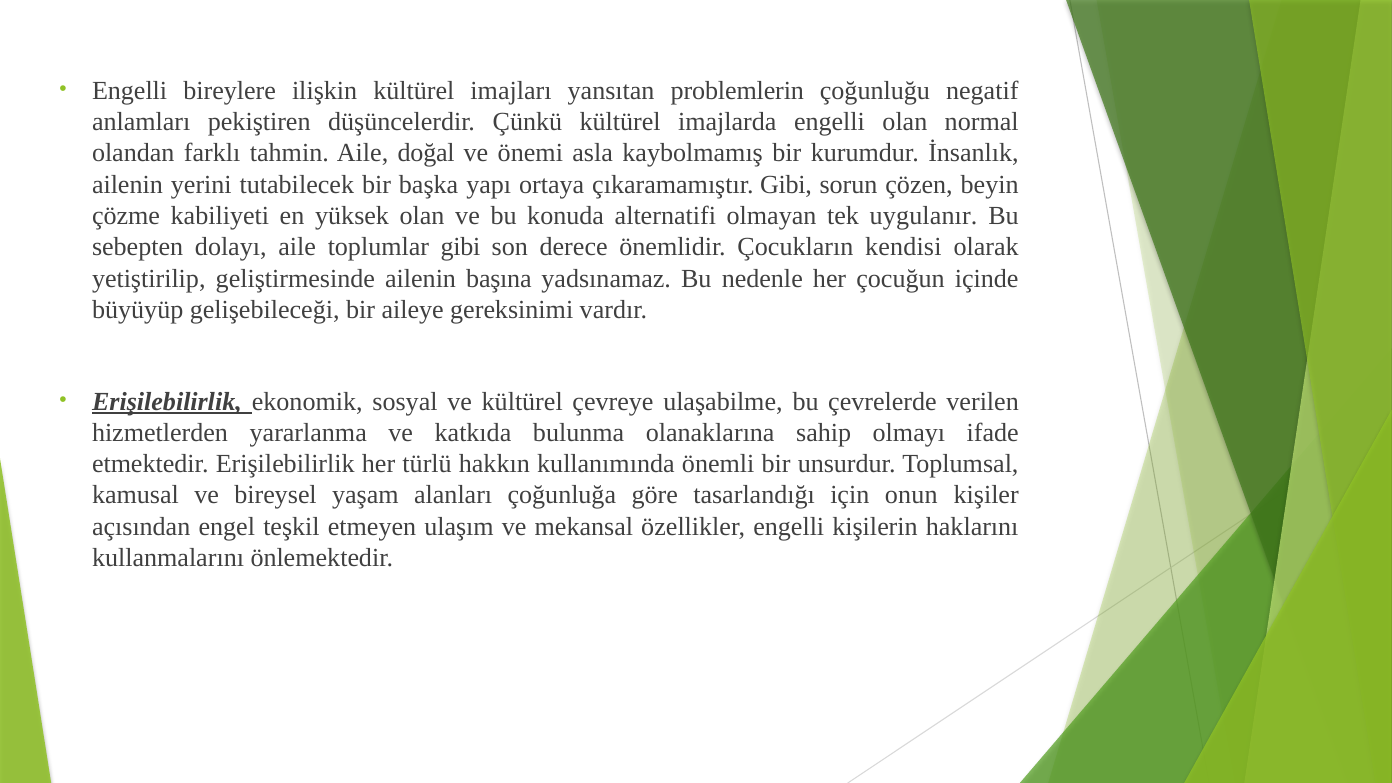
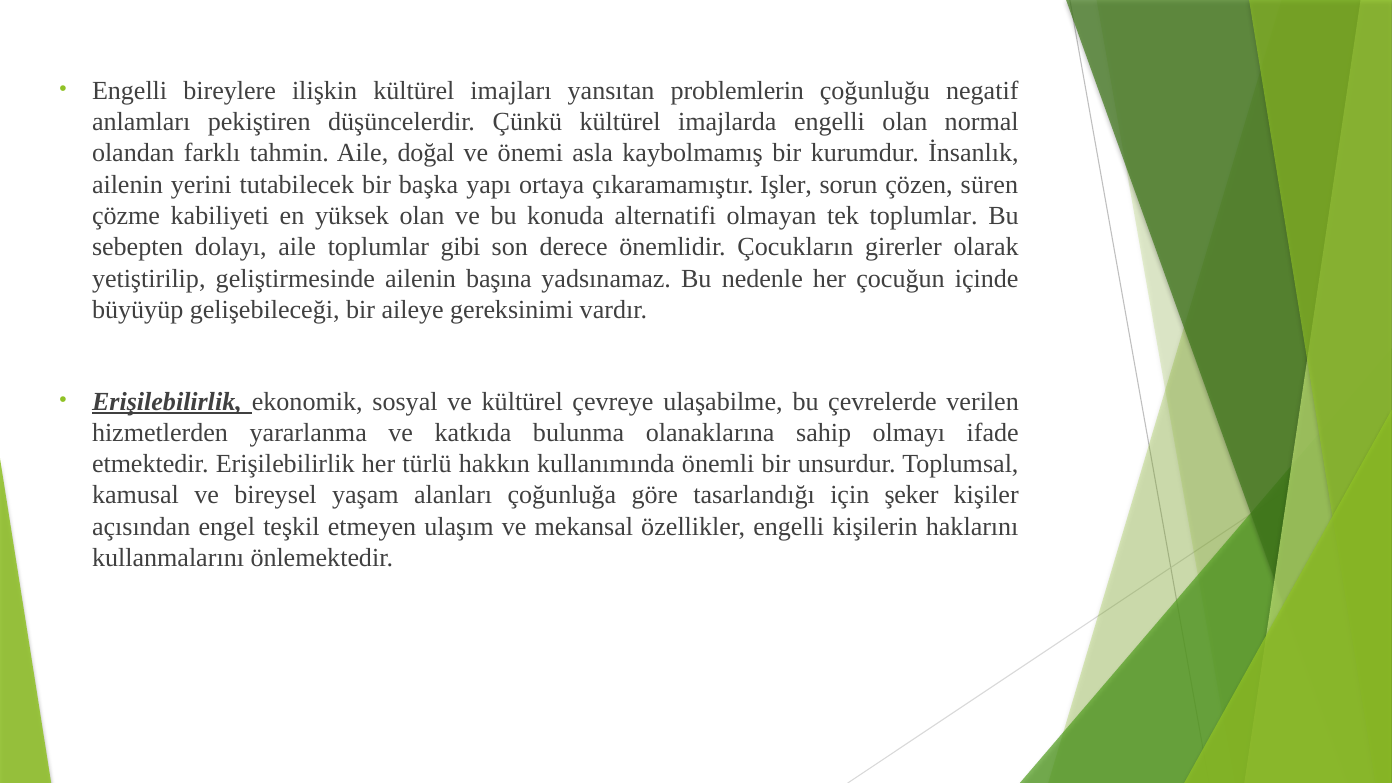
çıkaramamıştır Gibi: Gibi -> Işler (786, 184)
beyin: beyin -> süren (990, 184)
tek uygulanır: uygulanır -> toplumlar (924, 216)
kendisi: kendisi -> girerler (903, 247)
onun: onun -> şeker (912, 495)
